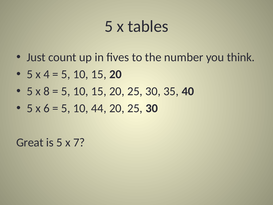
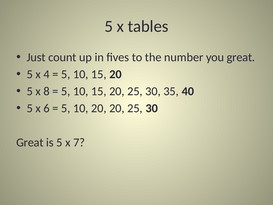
you think: think -> great (241, 57)
10 44: 44 -> 20 (99, 108)
